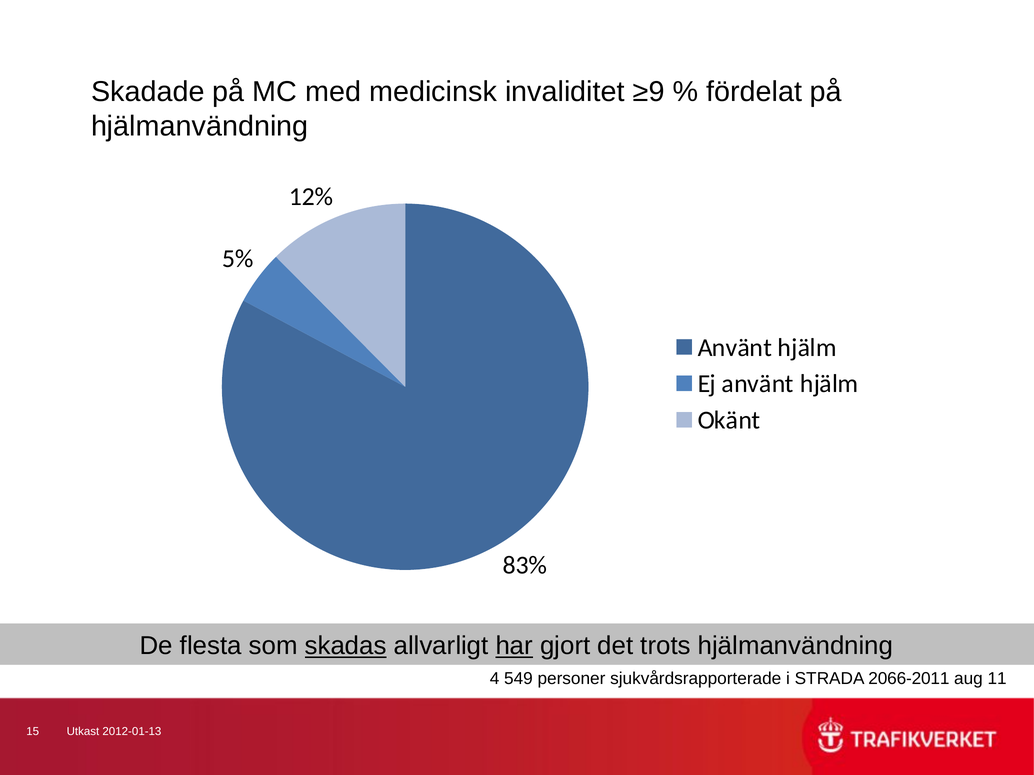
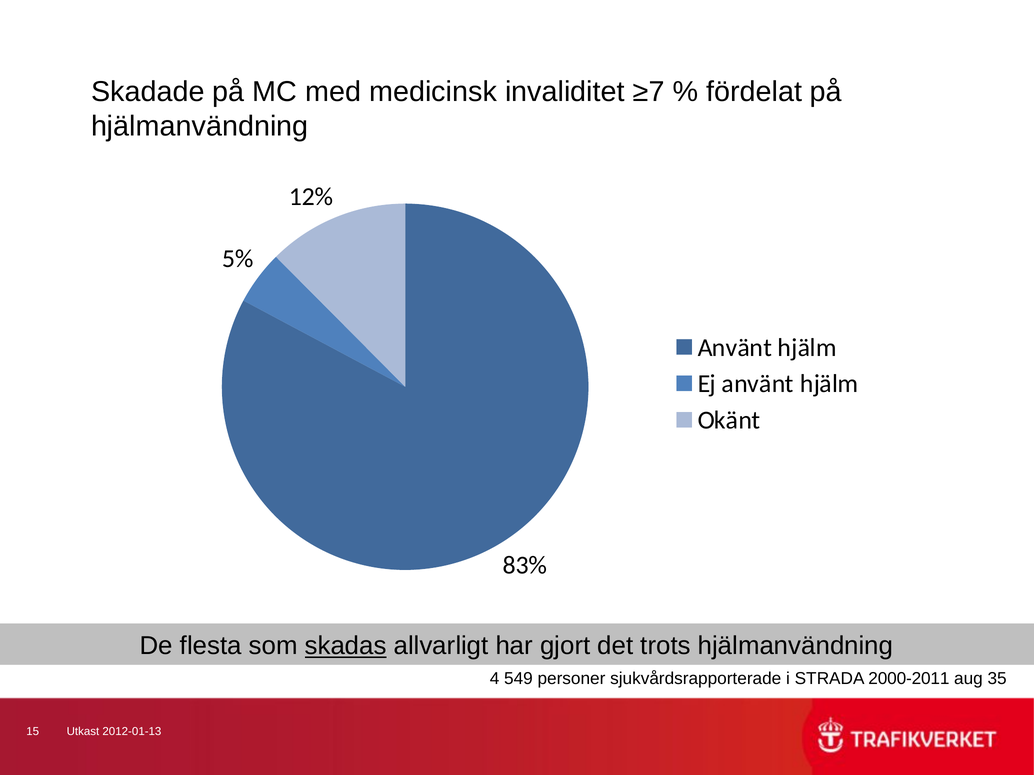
≥9: ≥9 -> ≥7 (649, 92)
har underline: present -> none (514, 646)
2066-2011: 2066-2011 -> 2000-2011 (909, 679)
11: 11 -> 35 (997, 679)
